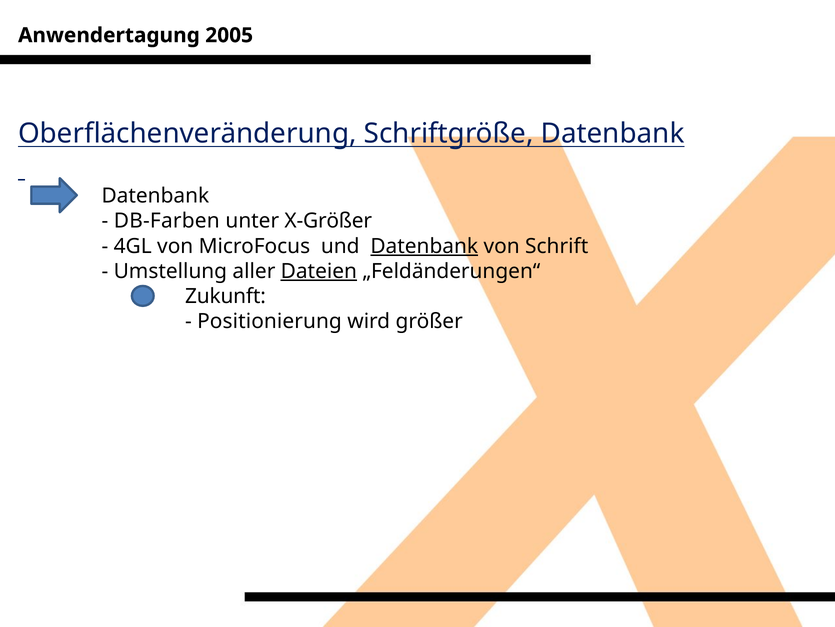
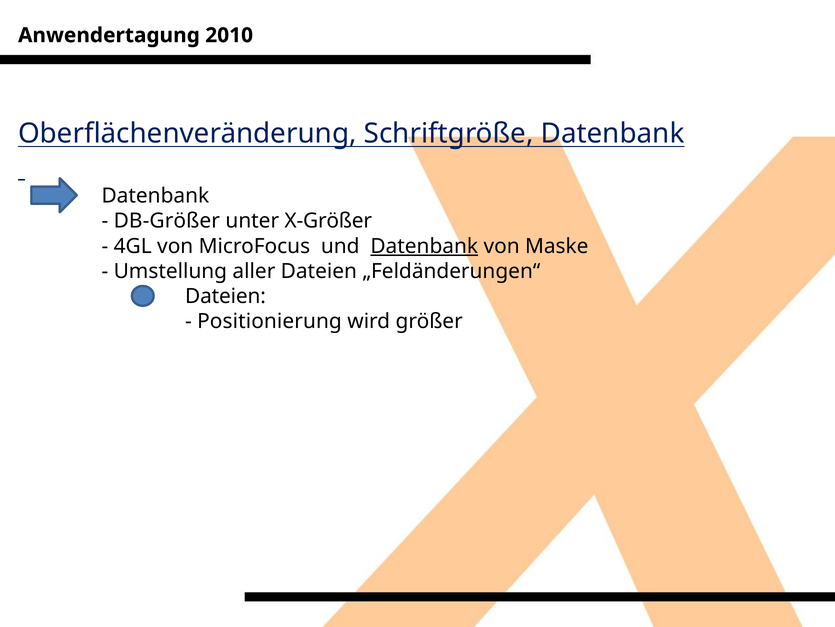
2005: 2005 -> 2010 (229, 35)
DB-Farben: DB-Farben -> DB-Größer (167, 221)
Schrift: Schrift -> Maske (557, 246)
Dateien underline: present -> none (319, 271)
Zukunft: Zukunft -> Dateien (225, 296)
